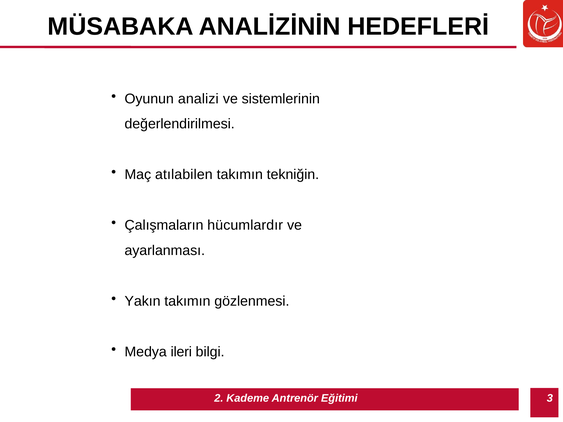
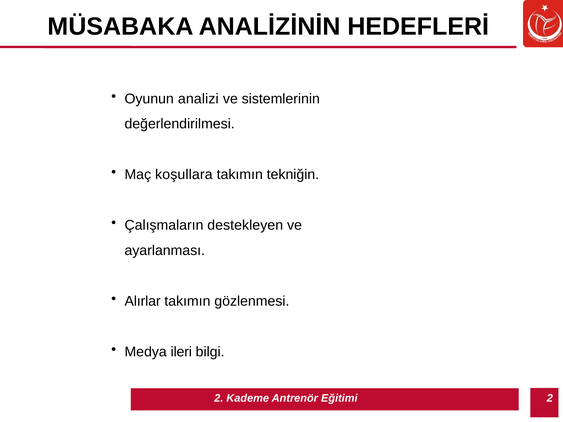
atılabilen: atılabilen -> koşullara (184, 175)
hücumlardır: hücumlardır -> destekleyen (245, 225)
Yakın: Yakın -> Alırlar (143, 301)
3: 3 -> 2 (550, 398)
